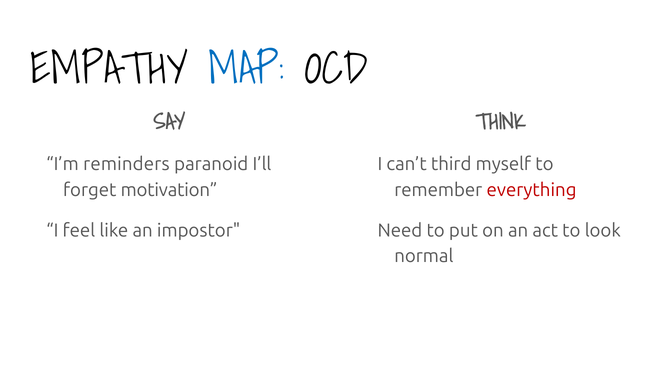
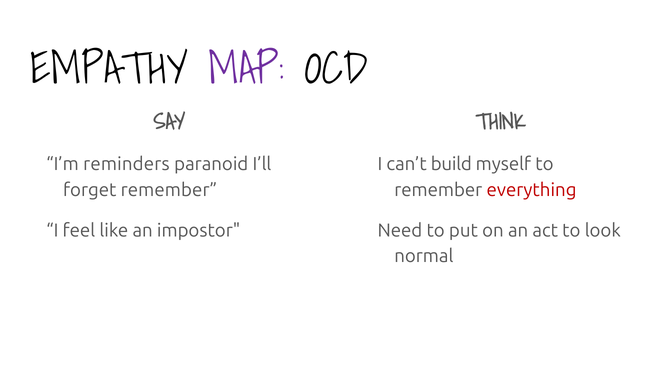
MAP colour: blue -> purple (246, 69)
third: third -> build (451, 164)
forget motivation: motivation -> remember (169, 190)
